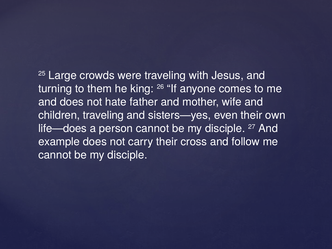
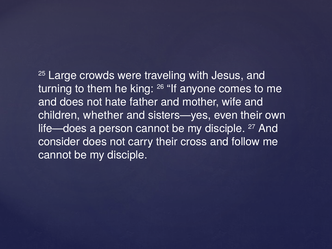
children traveling: traveling -> whether (103, 115)
example: example -> consider (59, 142)
